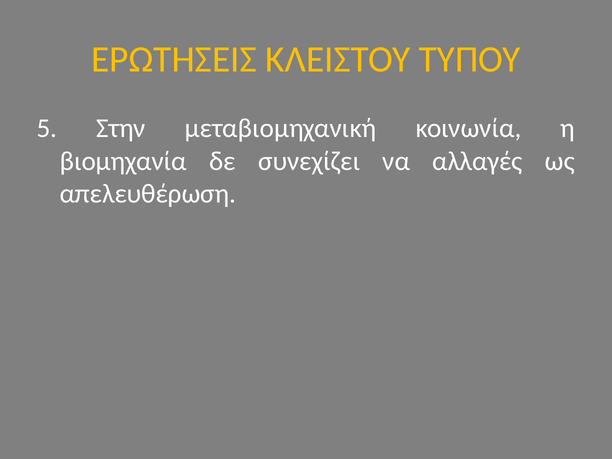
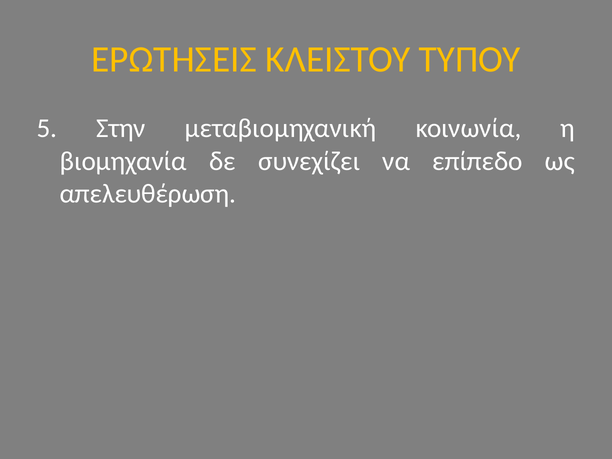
αλλαγές: αλλαγές -> επίπεδο (477, 161)
